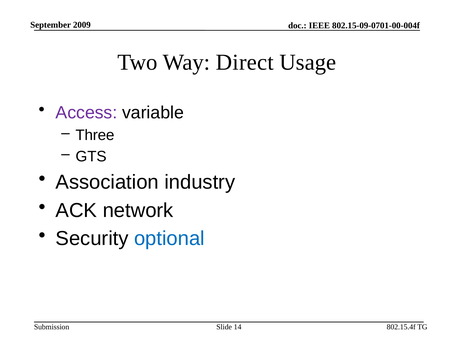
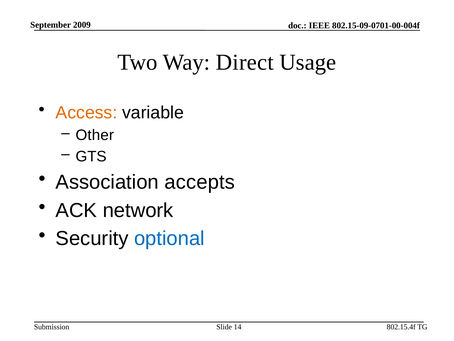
Access colour: purple -> orange (86, 112)
Three: Three -> Other (95, 135)
industry: industry -> accepts (200, 182)
